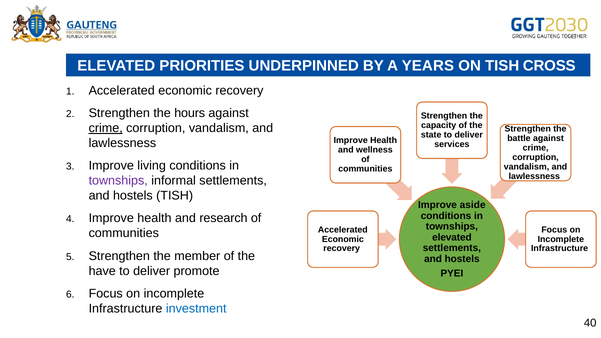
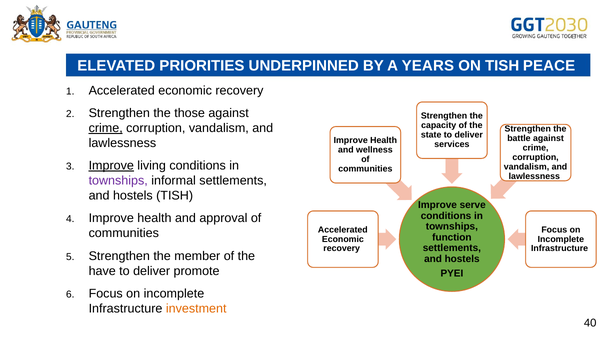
CROSS: CROSS -> PEACE (549, 66)
hours: hours -> those (190, 113)
Improve underline: none -> present (111, 166)
aside: aside -> serve (473, 205)
research: research -> approval (223, 218)
elevated: elevated -> function (452, 237)
investment colour: blue -> orange (196, 309)
